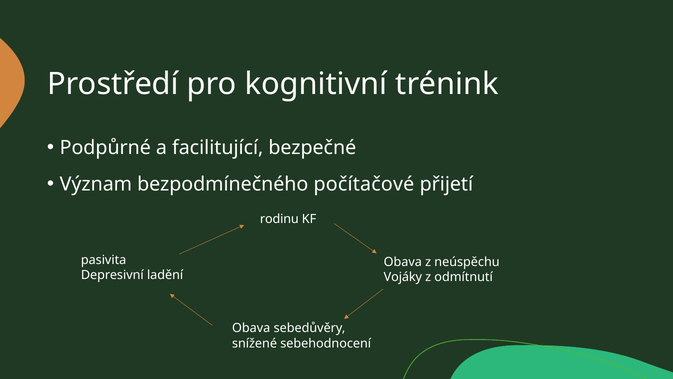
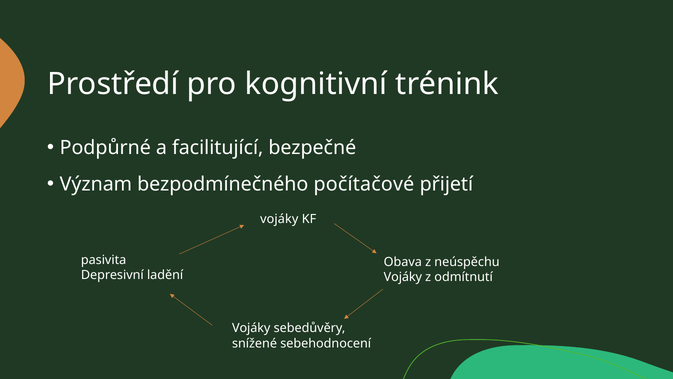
rodinu: rodinu -> vojáky (279, 219)
Obava: Obava -> Vojáky (251, 328)
